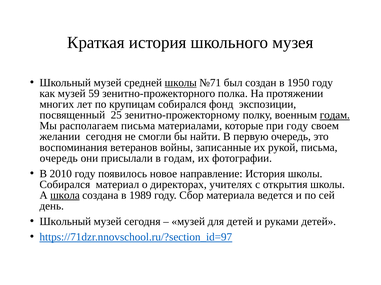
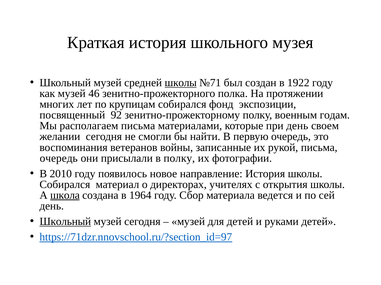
1950: 1950 -> 1922 (298, 83)
59: 59 -> 46 (94, 94)
25: 25 -> 92 (116, 115)
годам underline: present -> none (335, 115)
при году: году -> день (297, 126)
в годам: годам -> полку (179, 159)
1989: 1989 -> 1964 (140, 196)
Школьный underline: none -> present (65, 222)
